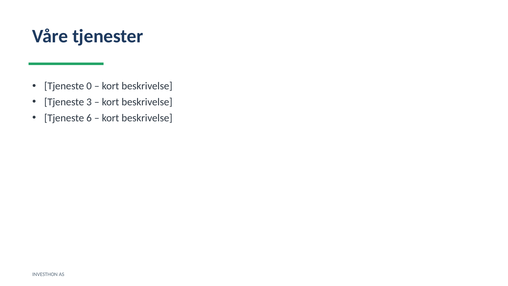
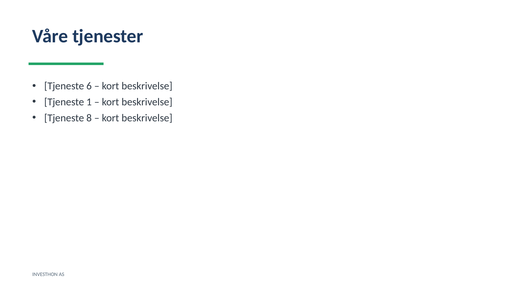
0: 0 -> 6 (89, 86)
3: 3 -> 1 (89, 102)
6: 6 -> 8 (89, 118)
